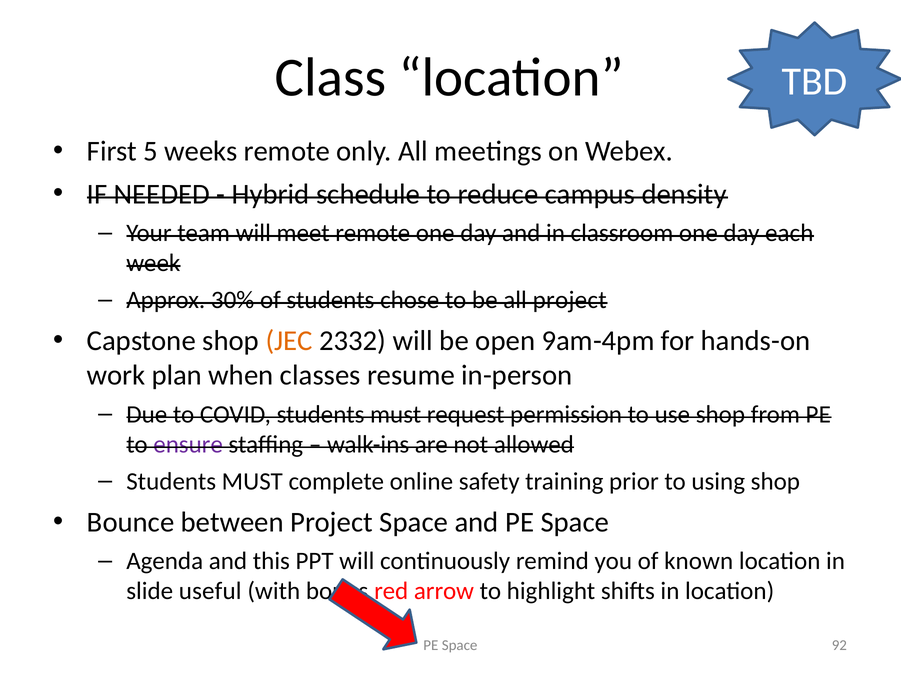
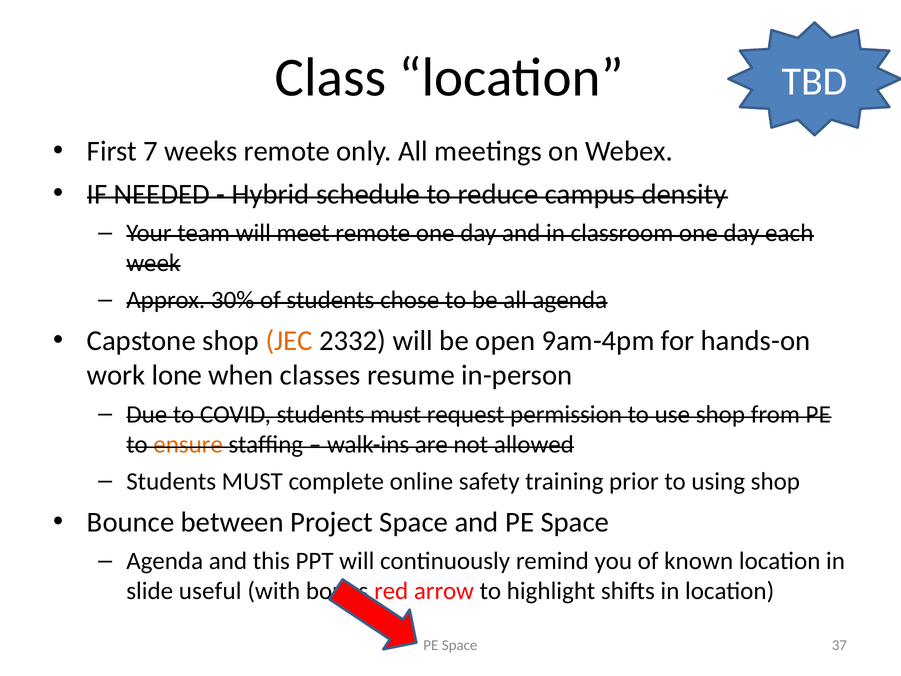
5: 5 -> 7 (151, 151)
all project: project -> agenda (570, 300)
plan: plan -> lone (177, 375)
ensure colour: purple -> orange (188, 444)
92: 92 -> 37 (839, 645)
